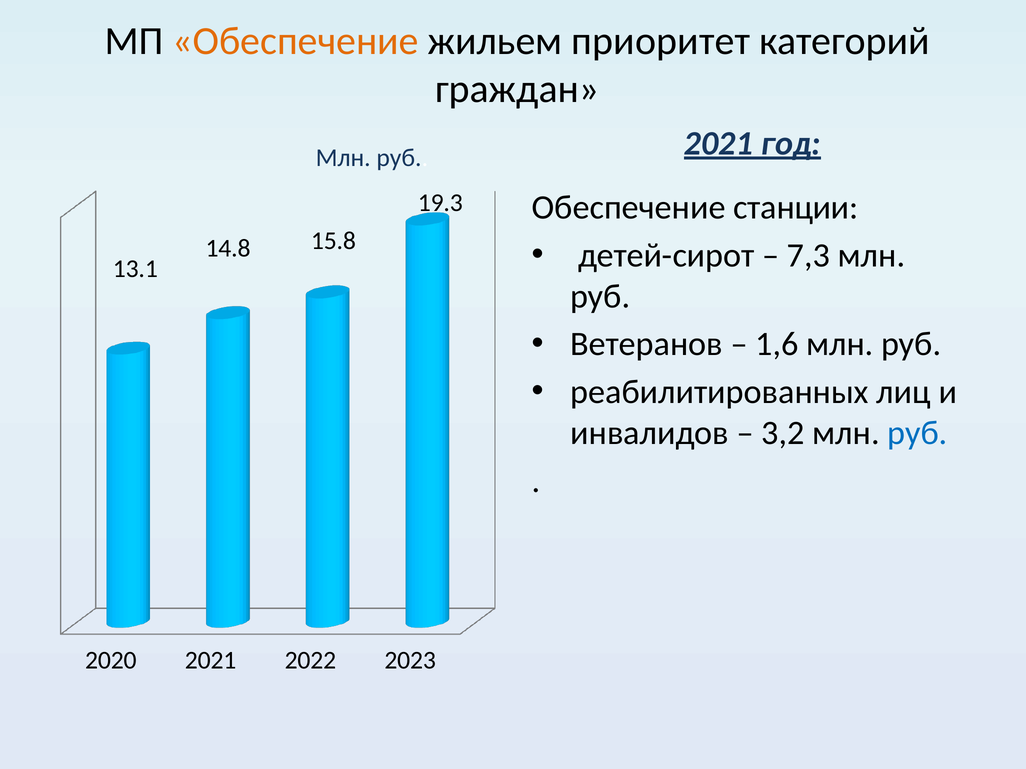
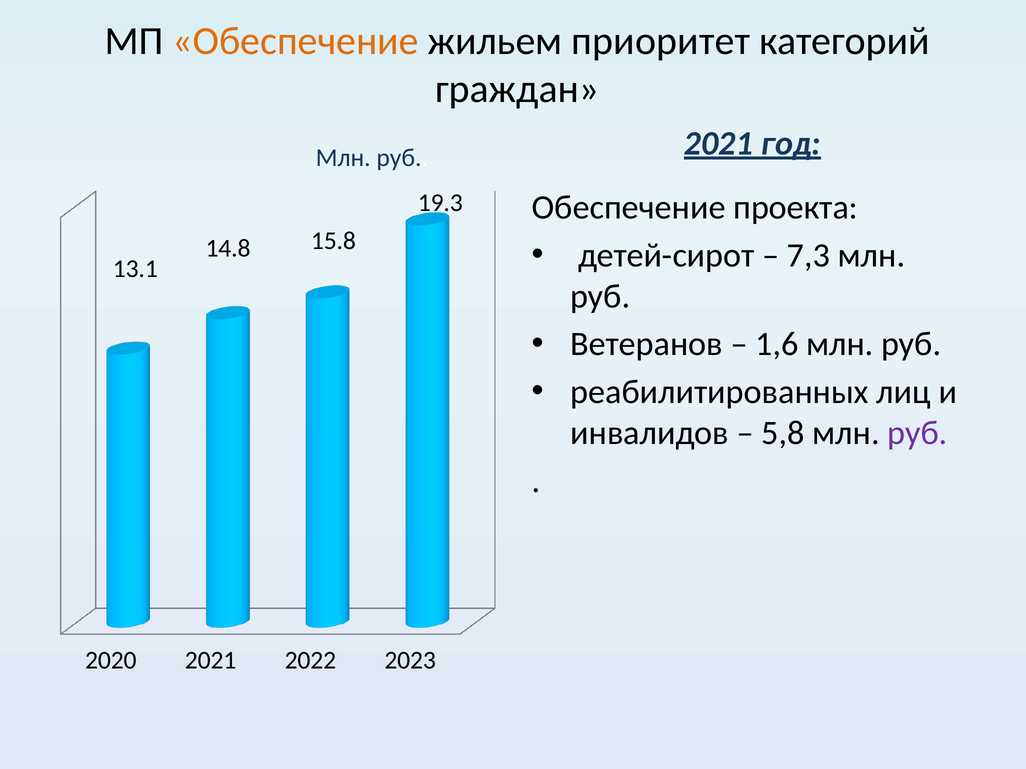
станции: станции -> проекта (796, 208)
3,2: 3,2 -> 5,8 (783, 433)
руб colour: blue -> purple (918, 433)
